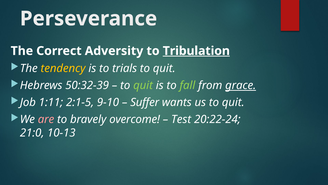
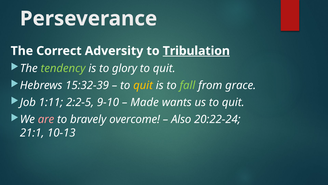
tendency colour: yellow -> light green (63, 68)
trials: trials -> glory (125, 68)
50:32-39: 50:32-39 -> 15:32-39 (87, 85)
quit colour: light green -> yellow (143, 85)
grace underline: present -> none (241, 85)
2:1-5: 2:1-5 -> 2:2-5 (80, 102)
Suffer: Suffer -> Made (145, 102)
Test: Test -> Also (181, 119)
21:0: 21:0 -> 21:1 (32, 133)
